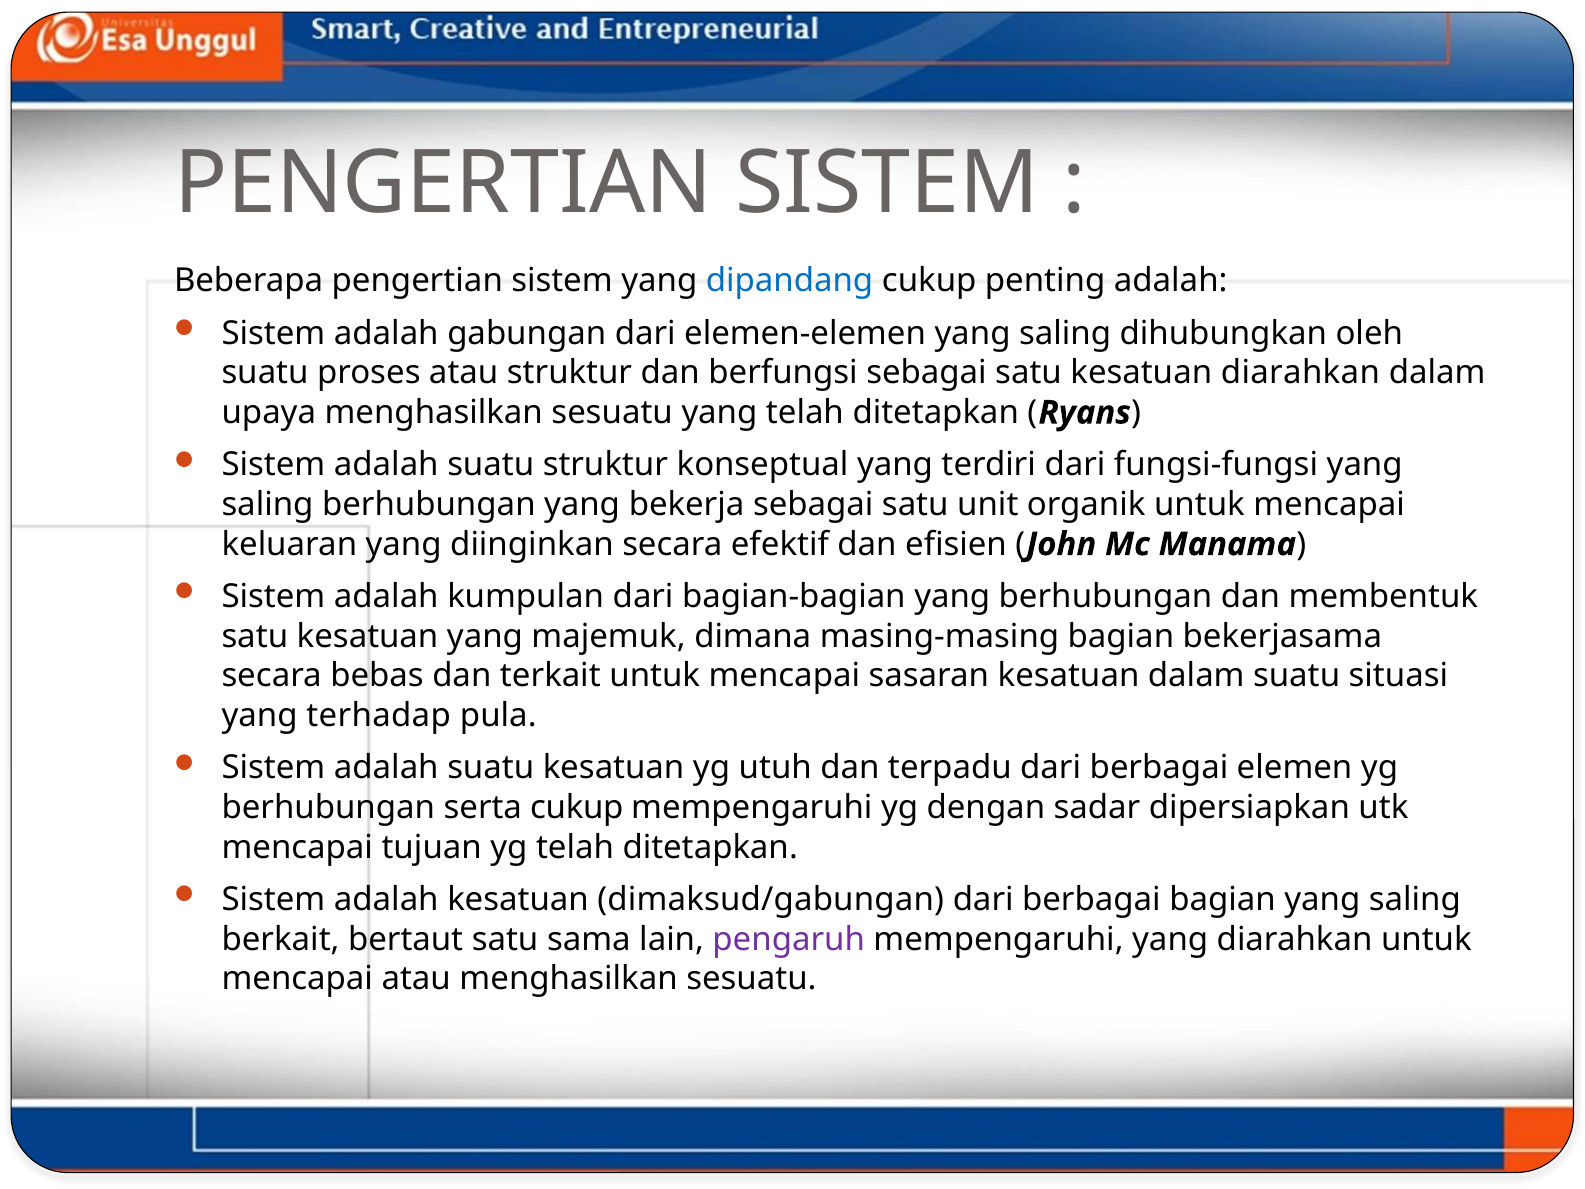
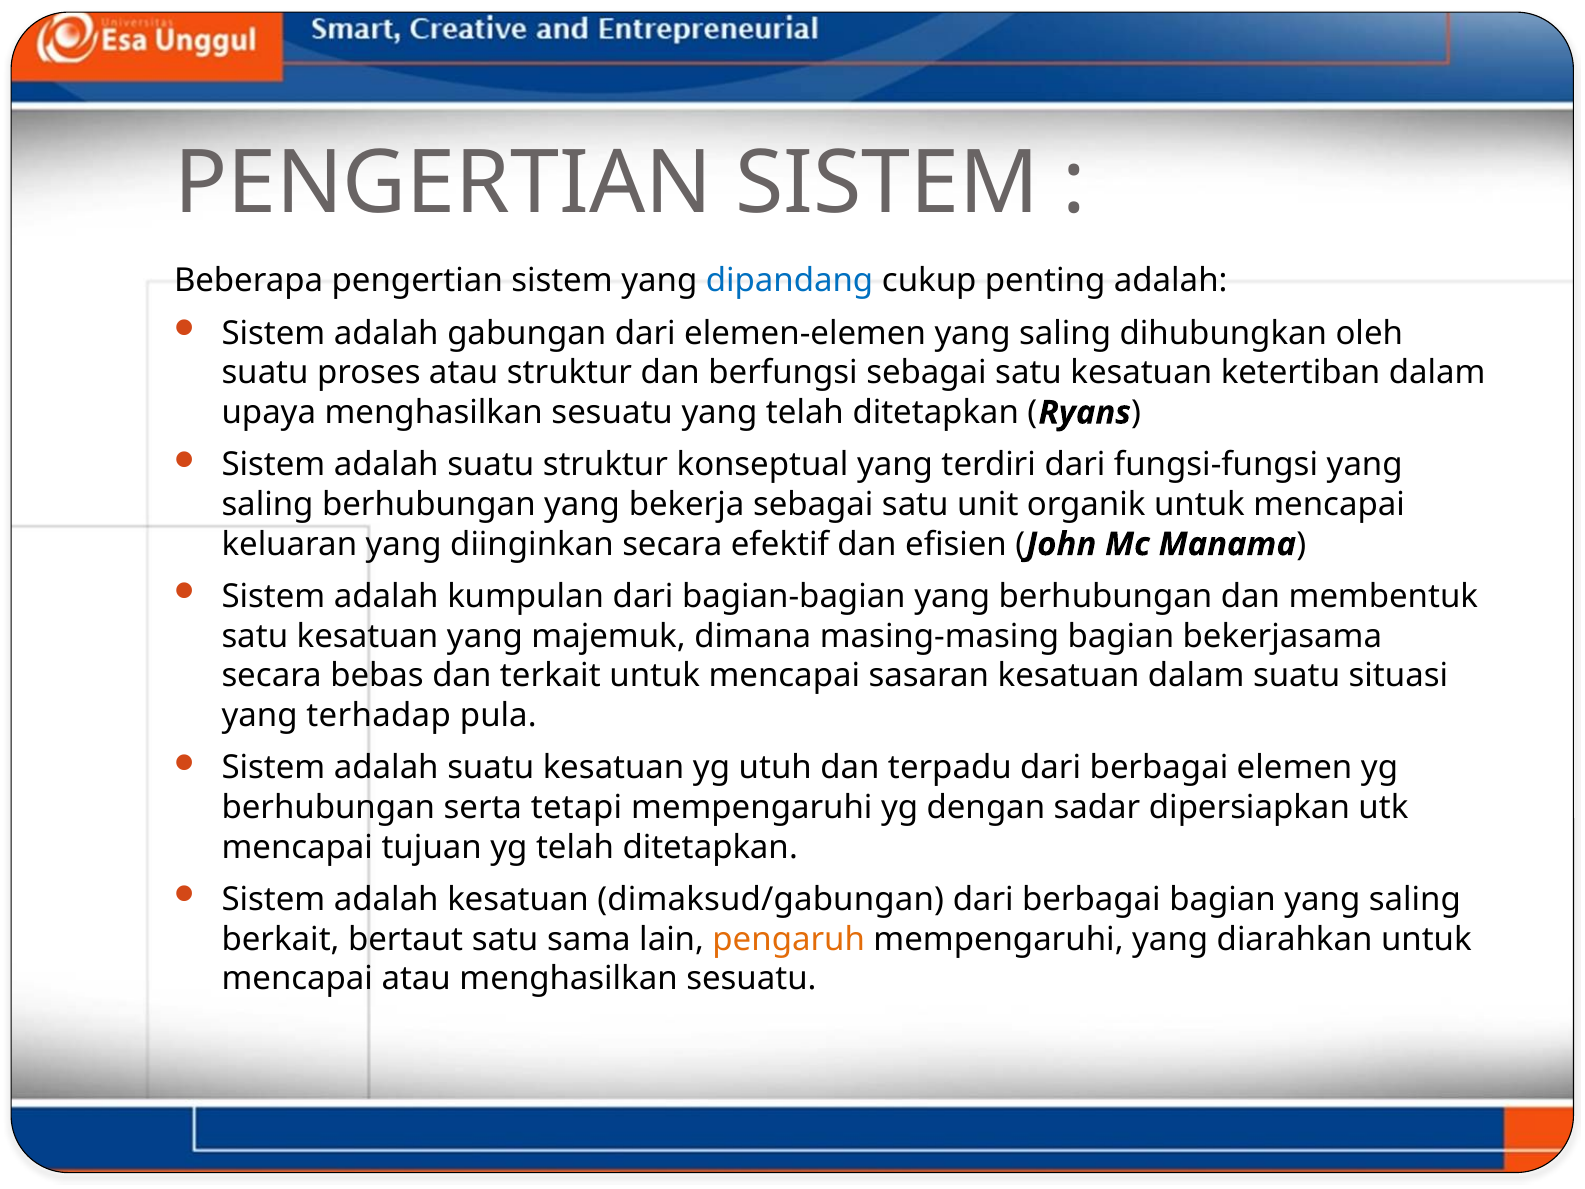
kesatuan diarahkan: diarahkan -> ketertiban (1301, 373)
serta cukup: cukup -> tetapi (577, 808)
pengaruh colour: purple -> orange (789, 939)
